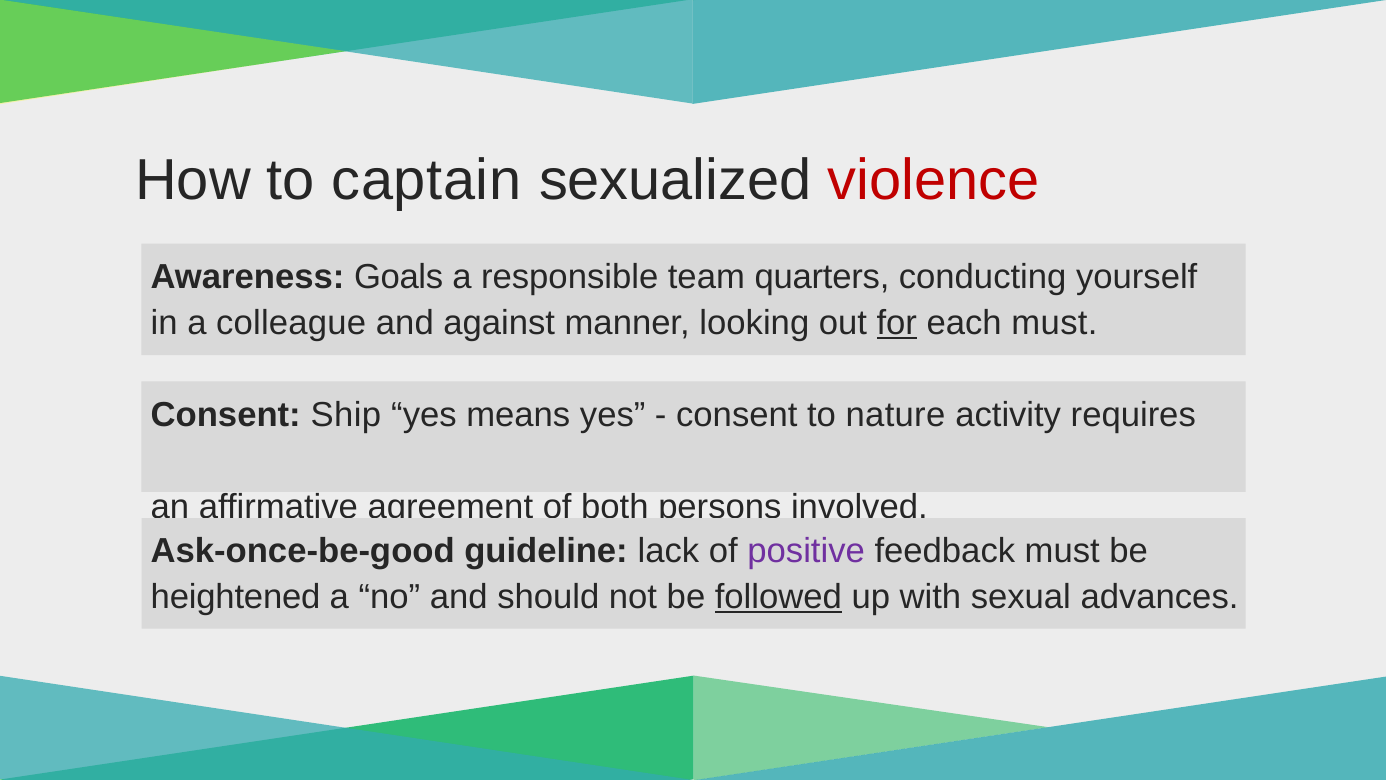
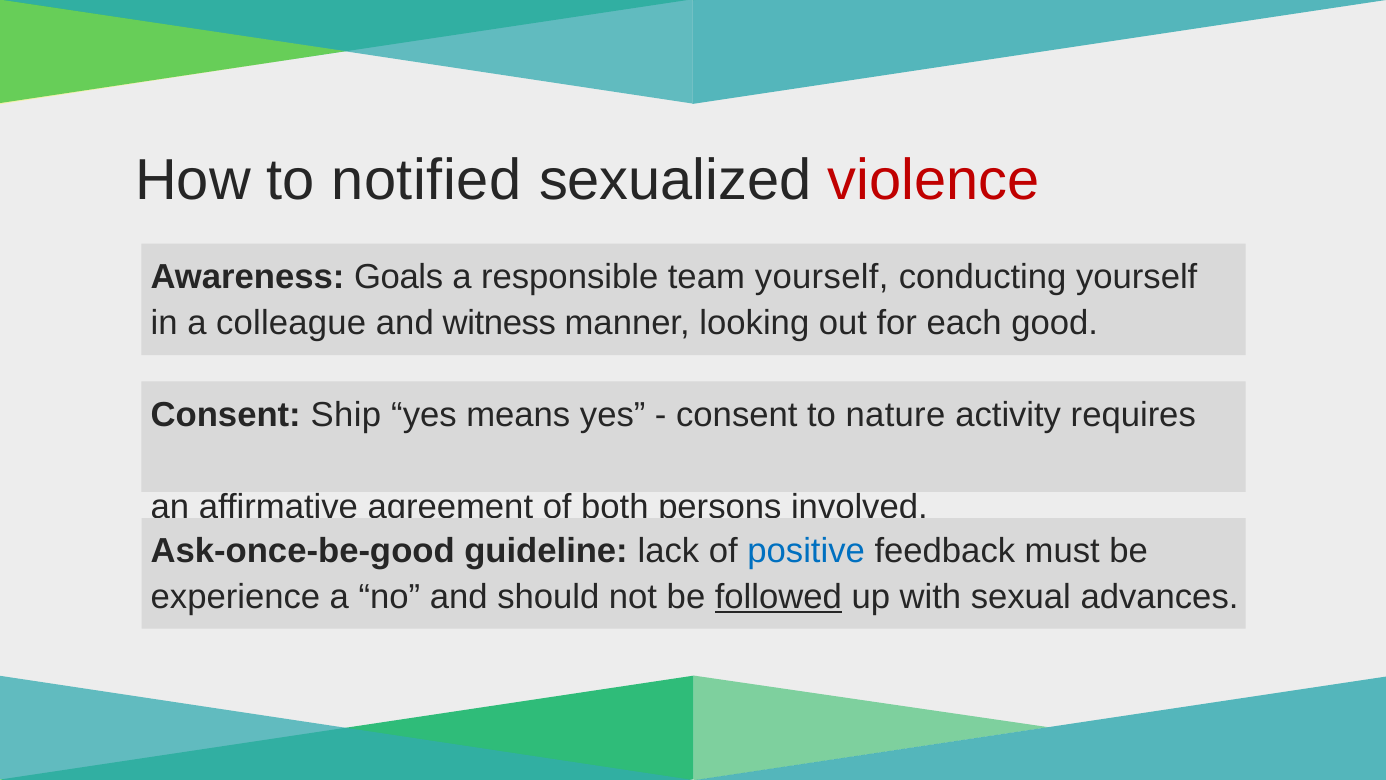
captain: captain -> notified (427, 180)
team quarters: quarters -> yourself (822, 277)
against: against -> witness (499, 323)
for underline: present -> none (897, 323)
each must: must -> good (1055, 323)
positive colour: purple -> blue (806, 551)
heightened: heightened -> experience (235, 597)
